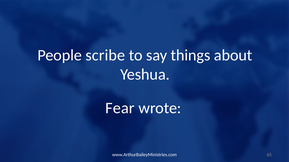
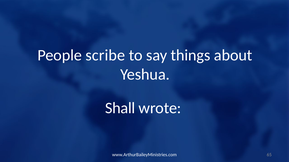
Fear: Fear -> Shall (120, 108)
